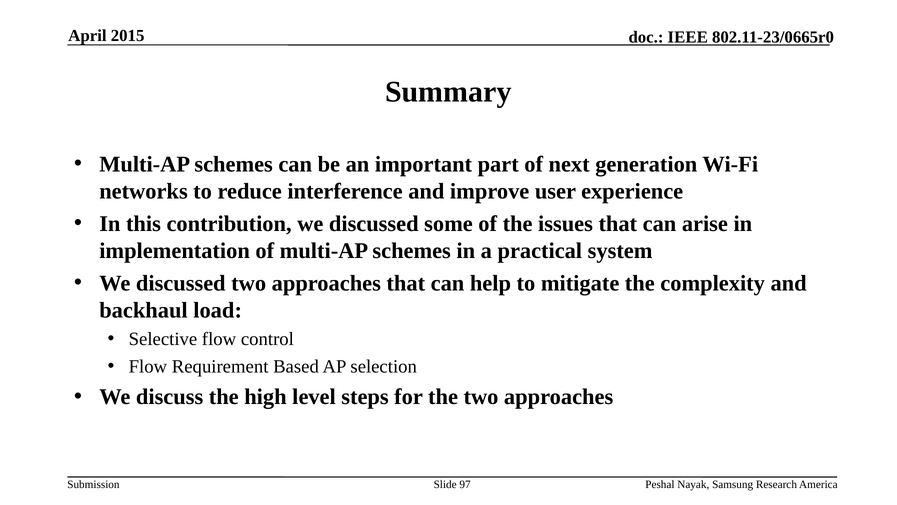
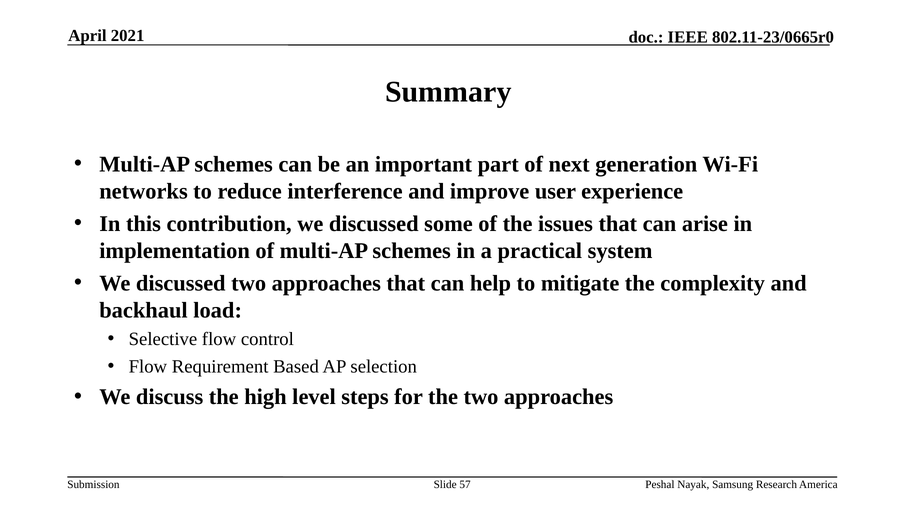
2015: 2015 -> 2021 (128, 36)
97: 97 -> 57 (465, 484)
